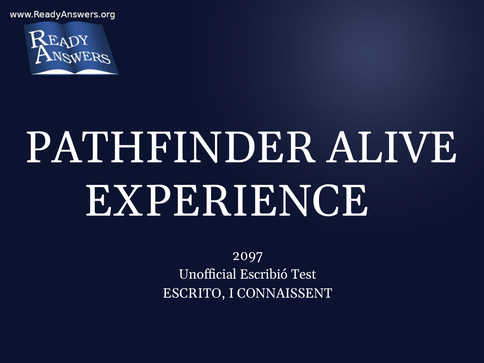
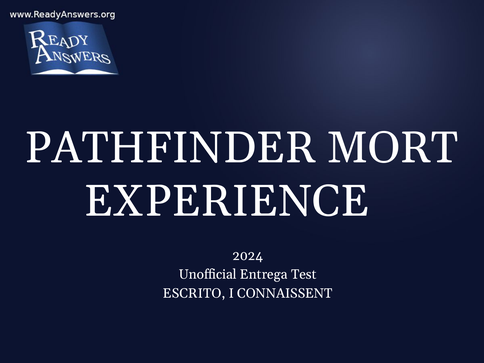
ALIVE: ALIVE -> MORT (393, 148)
2097: 2097 -> 2024 (248, 256)
Escribió: Escribió -> Entrega (264, 275)
